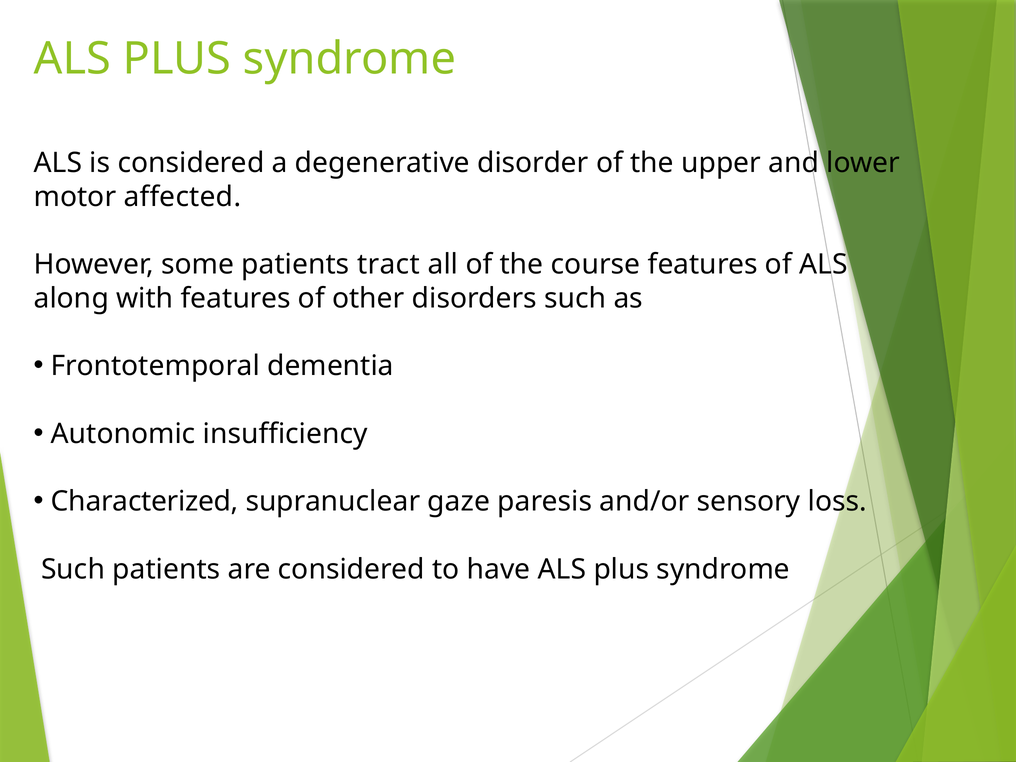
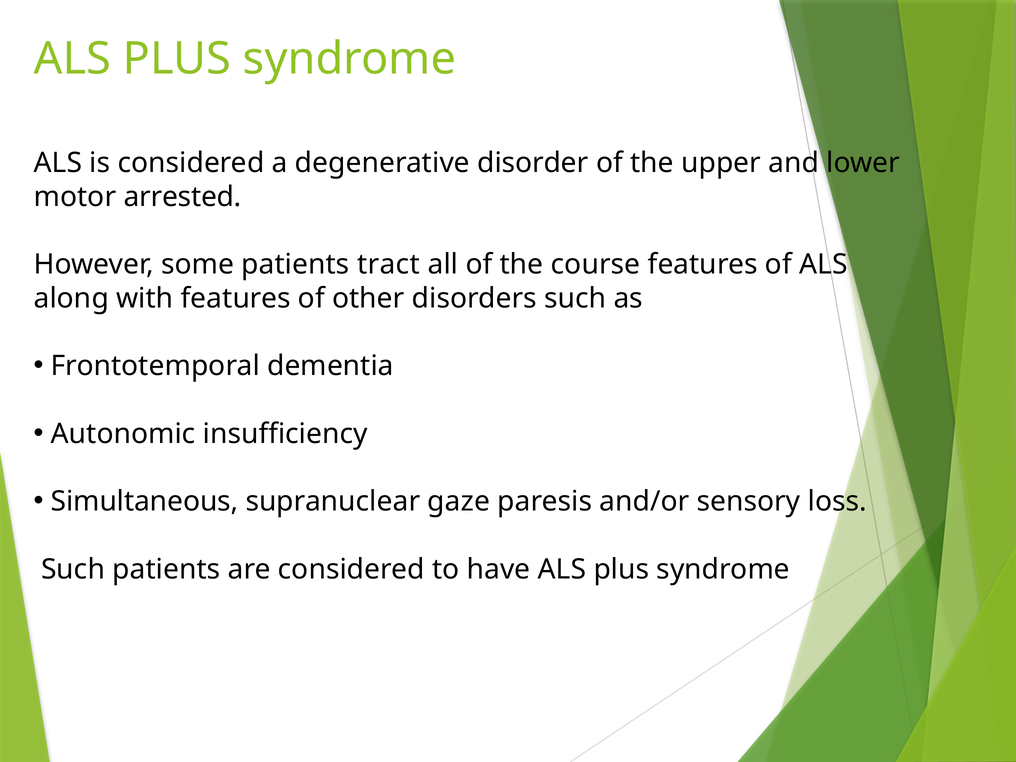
affected: affected -> arrested (183, 197)
Characterized: Characterized -> Simultaneous (145, 502)
